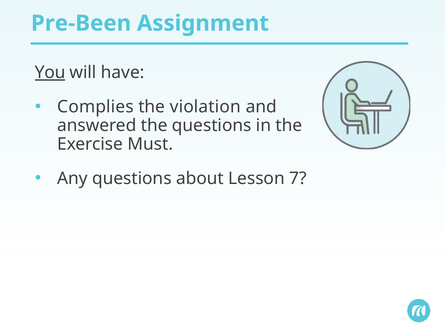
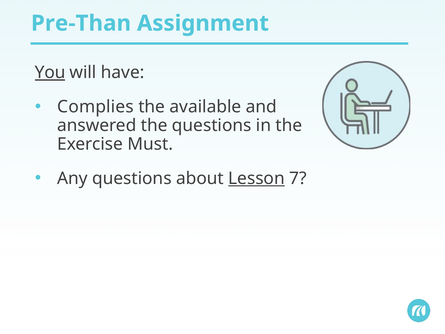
Pre-Been: Pre-Been -> Pre-Than (81, 23)
violation: violation -> available (205, 107)
Lesson underline: none -> present (257, 178)
